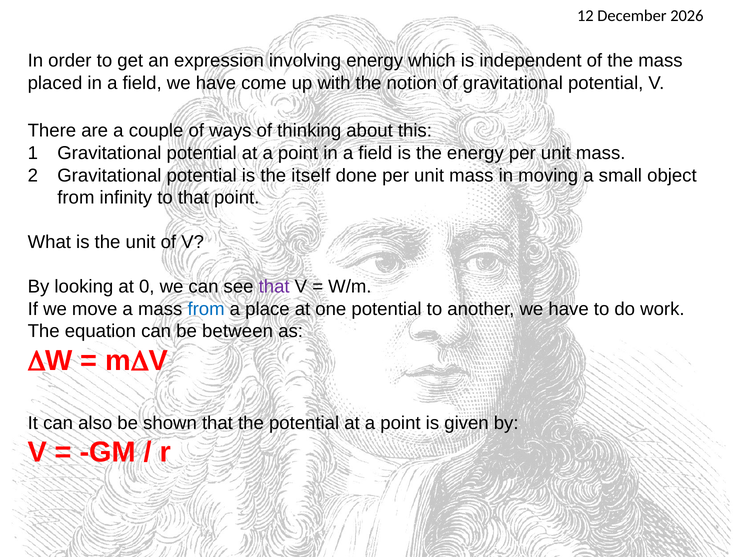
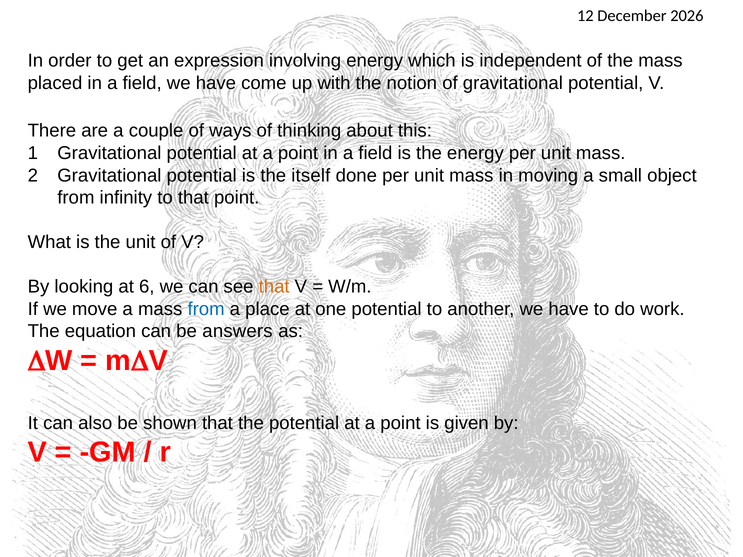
0: 0 -> 6 (147, 287)
that colour: purple -> orange (274, 287)
between: between -> answers (238, 331)
